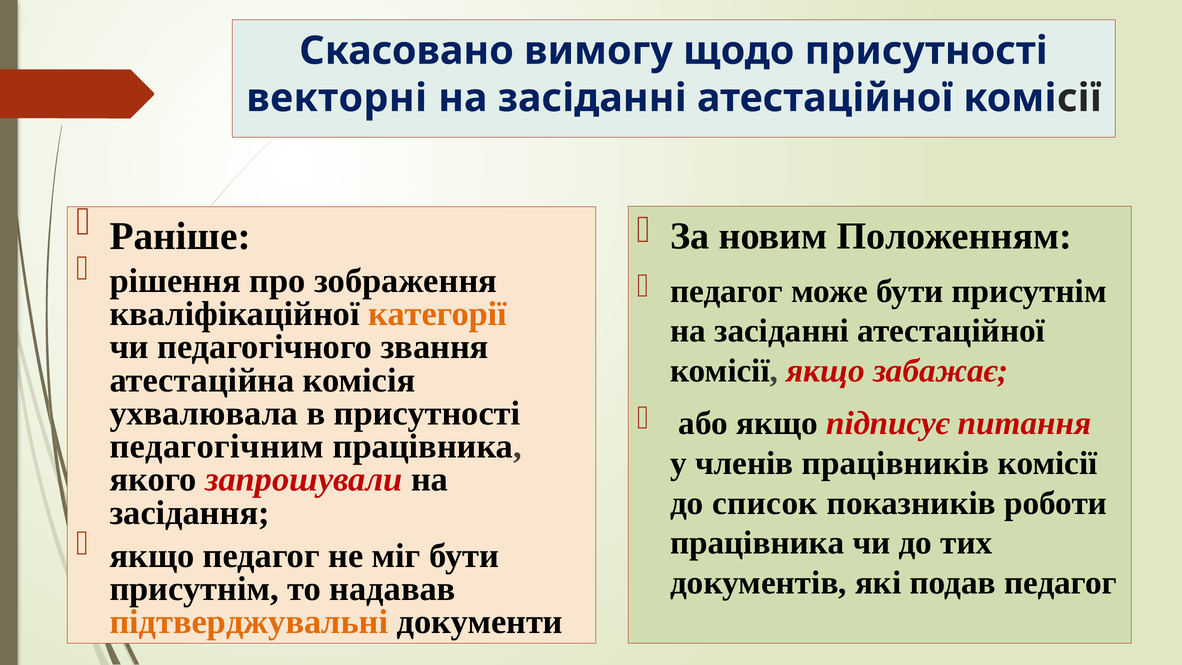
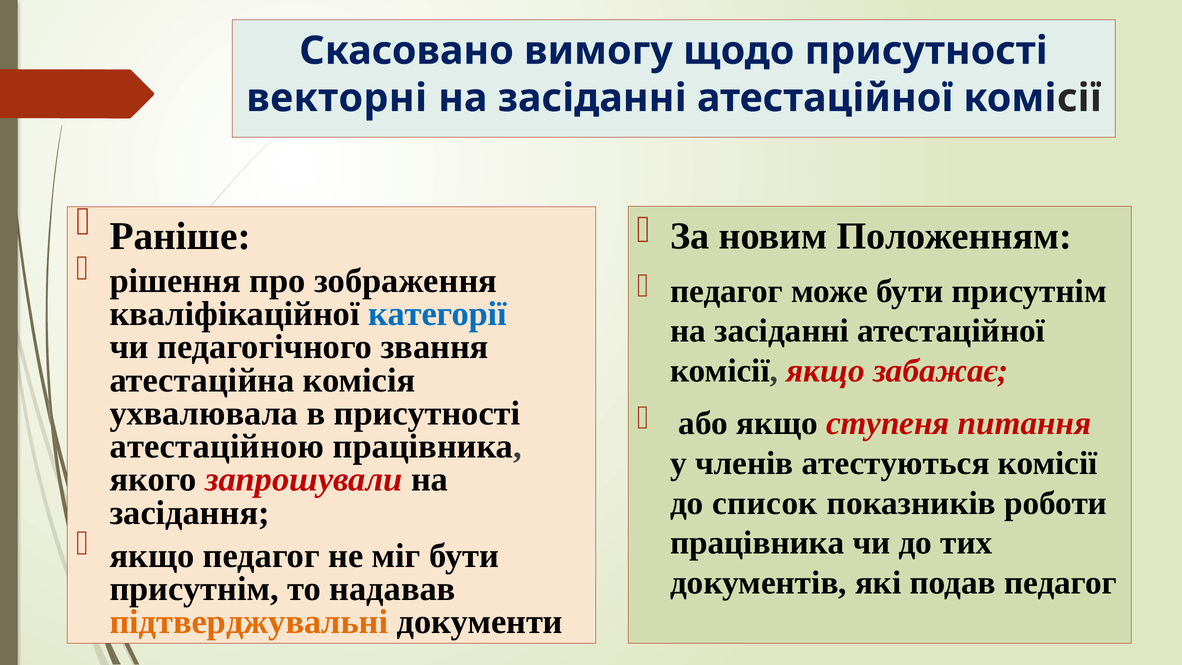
категорії colour: orange -> blue (438, 314)
підписує: підписує -> ступеня (888, 423)
педагогічним: педагогічним -> атестаційною (217, 446)
працівників: працівників -> атестуються (896, 463)
